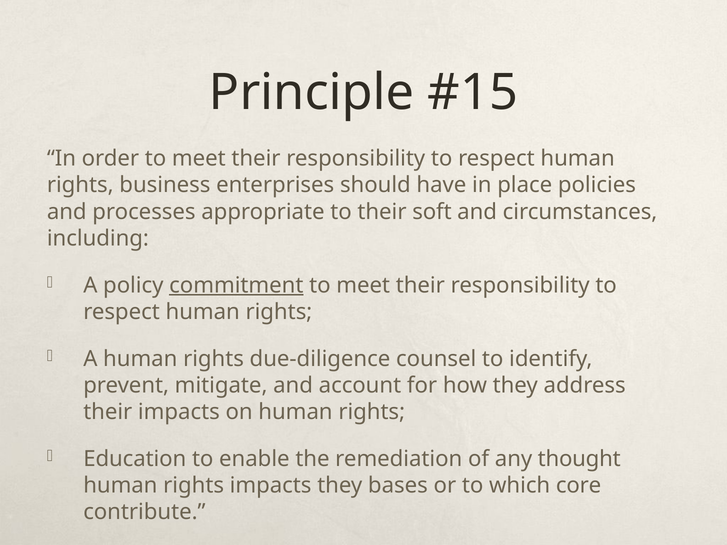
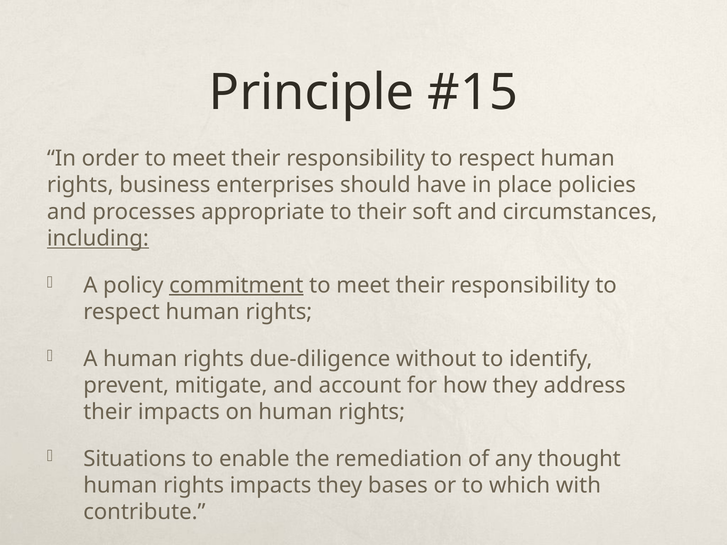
including underline: none -> present (98, 239)
counsel: counsel -> without (436, 359)
Education: Education -> Situations (135, 459)
core: core -> with (578, 486)
